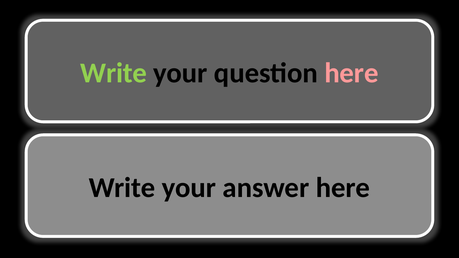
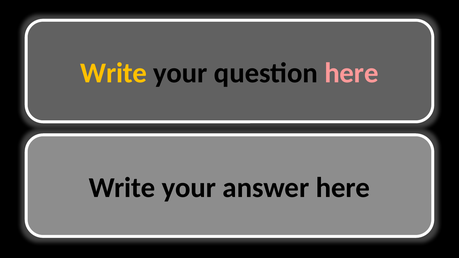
Write colour: light green -> yellow (114, 73)
